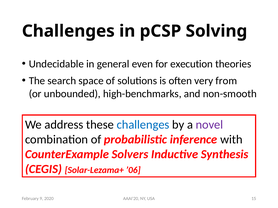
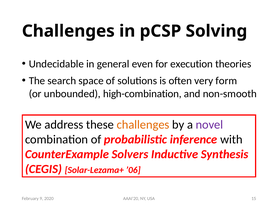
from: from -> form (226, 81)
high-benchmarks: high-benchmarks -> high-combination (142, 94)
challenges colour: blue -> orange (143, 125)
